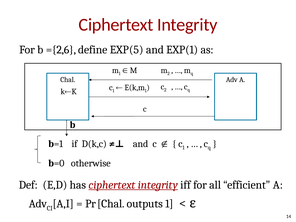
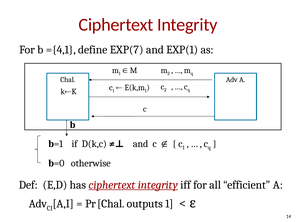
={2,6: ={2,6 -> ={4,1 (61, 50)
EXP(5: EXP(5 -> EXP(7 (127, 50)
